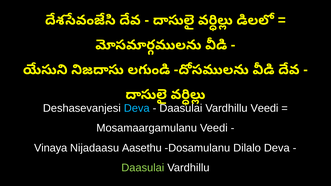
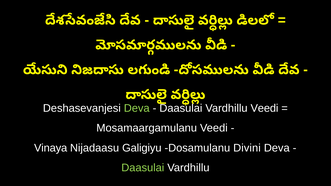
Deva colour: light blue -> light green (137, 108)
Aasethu: Aasethu -> Galigiyu (142, 148)
Dilalo: Dilalo -> Divini (247, 148)
